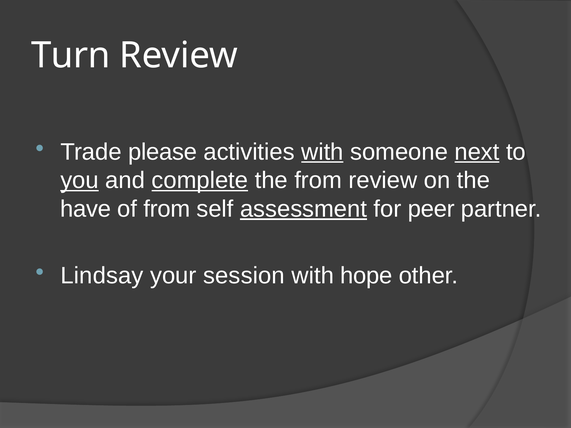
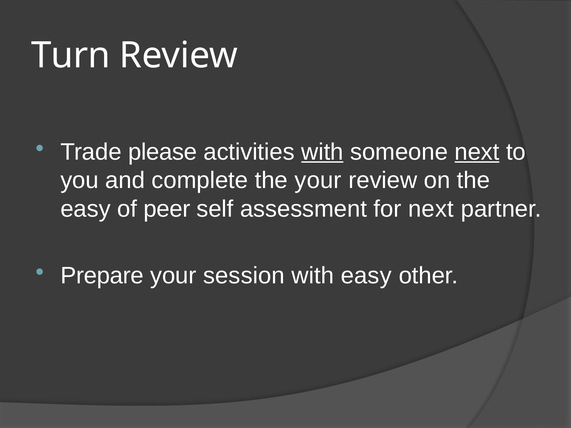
you underline: present -> none (80, 181)
complete underline: present -> none (200, 181)
the from: from -> your (318, 181)
have: have -> easy (86, 209)
of from: from -> peer (167, 209)
assessment underline: present -> none (304, 209)
for peer: peer -> next (431, 209)
Lindsay: Lindsay -> Prepare (102, 276)
with hope: hope -> easy (366, 276)
